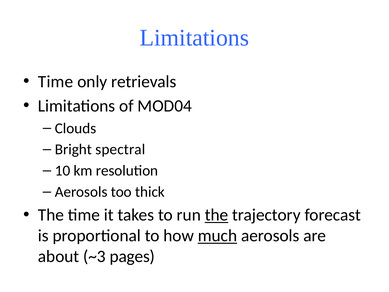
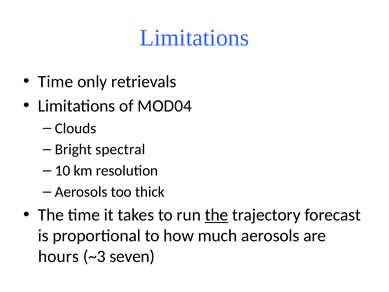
much underline: present -> none (217, 236)
about: about -> hours (58, 256)
pages: pages -> seven (132, 256)
